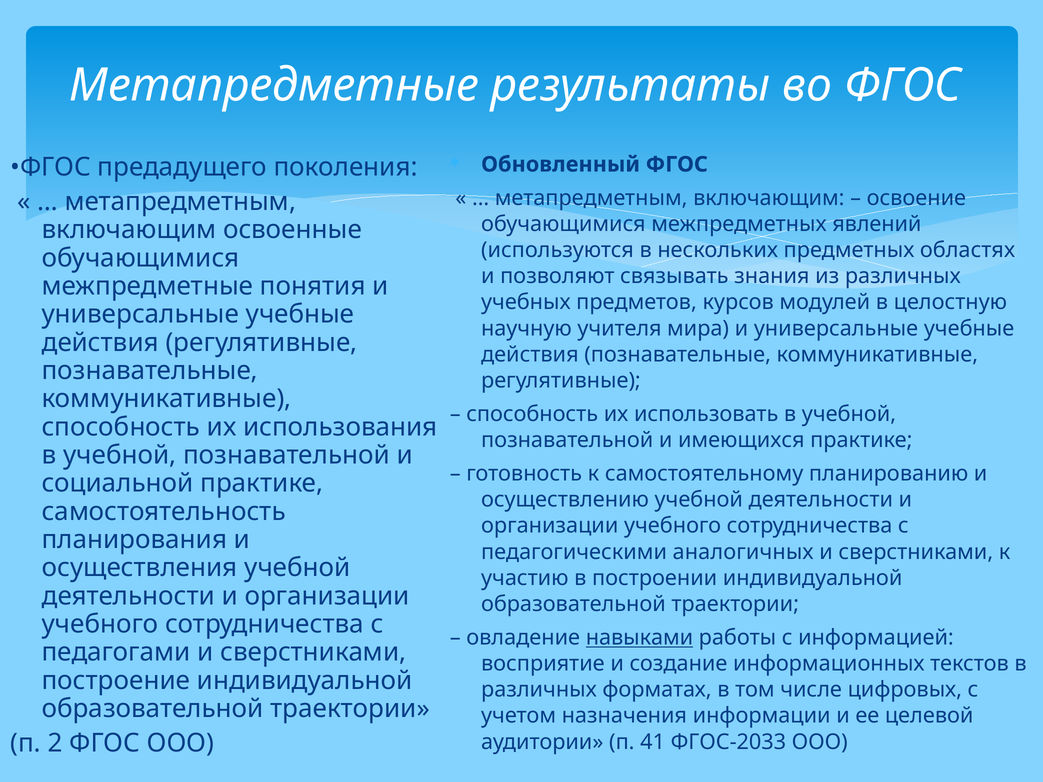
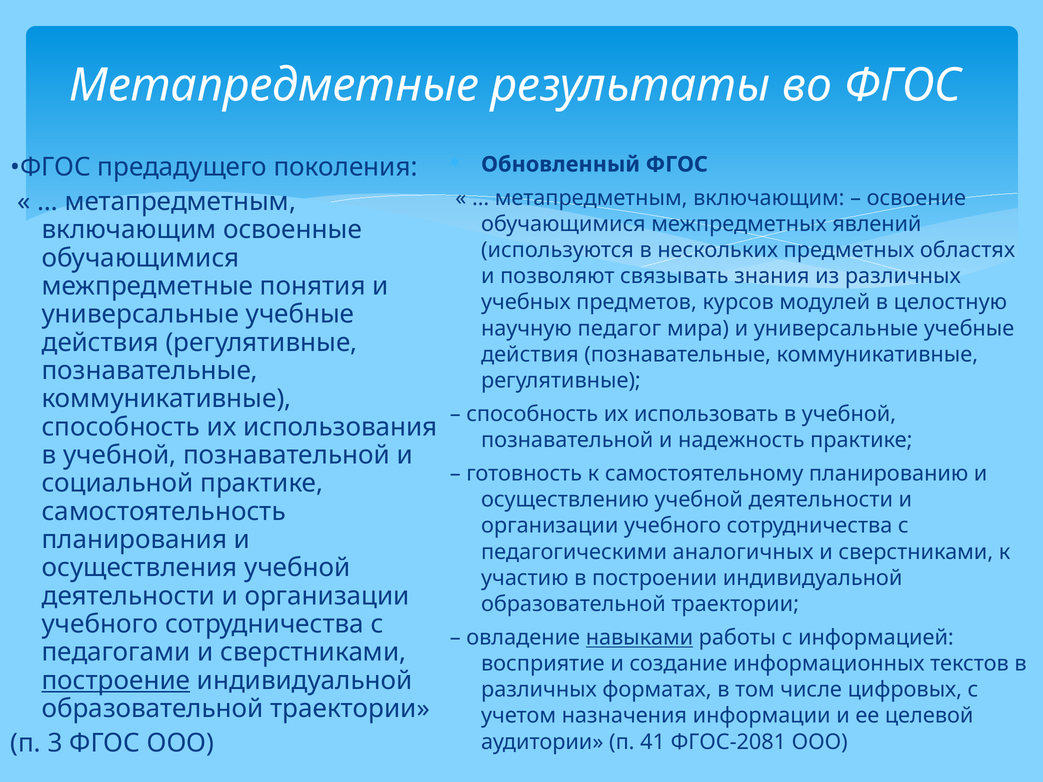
учителя: учителя -> педагог (619, 328)
имеющихся: имеющихся -> надежность (741, 440)
построение underline: none -> present (116, 681)
2: 2 -> 3 (55, 743)
ФГОС-2033: ФГОС-2033 -> ФГОС-2081 (728, 742)
